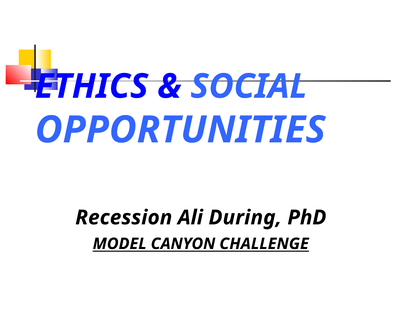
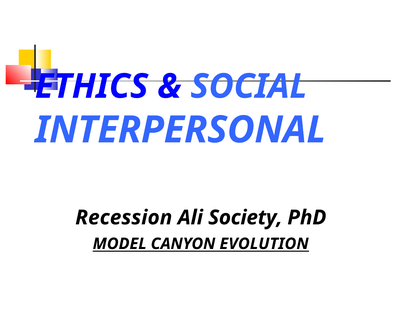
OPPORTUNITIES: OPPORTUNITIES -> INTERPERSONAL (180, 130)
During: During -> Society (245, 218)
CHALLENGE: CHALLENGE -> EVOLUTION (264, 244)
